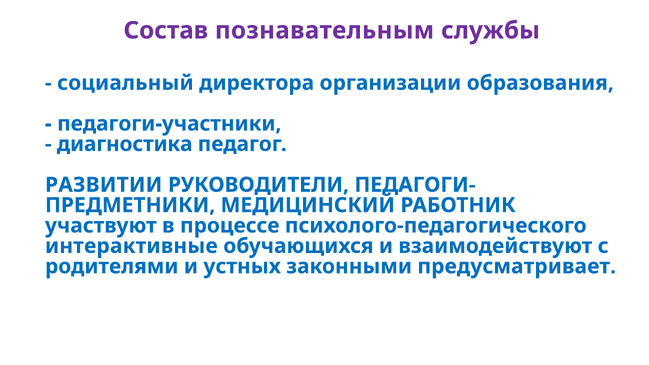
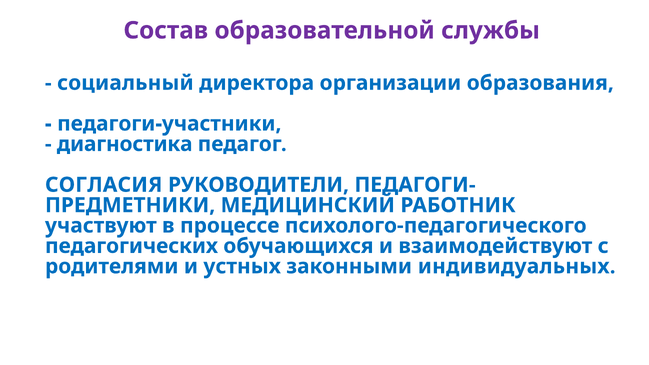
познавательным: познавательным -> образовательной (325, 30)
РАЗВИТИИ: РАЗВИТИИ -> СОГЛАСИЯ (104, 185)
интерактивные: интерактивные -> педагогических (131, 246)
предусматривает: предусматривает -> индивидуальных (517, 266)
